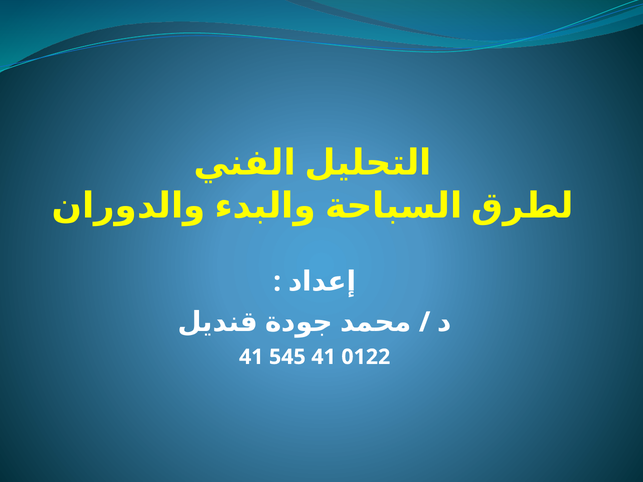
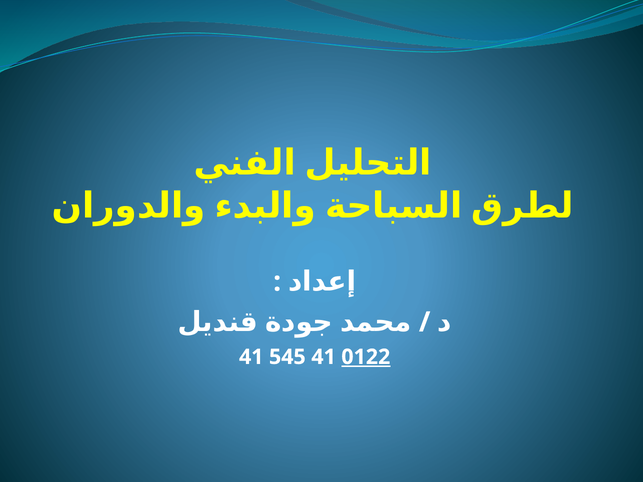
0122 underline: none -> present (366, 357)
